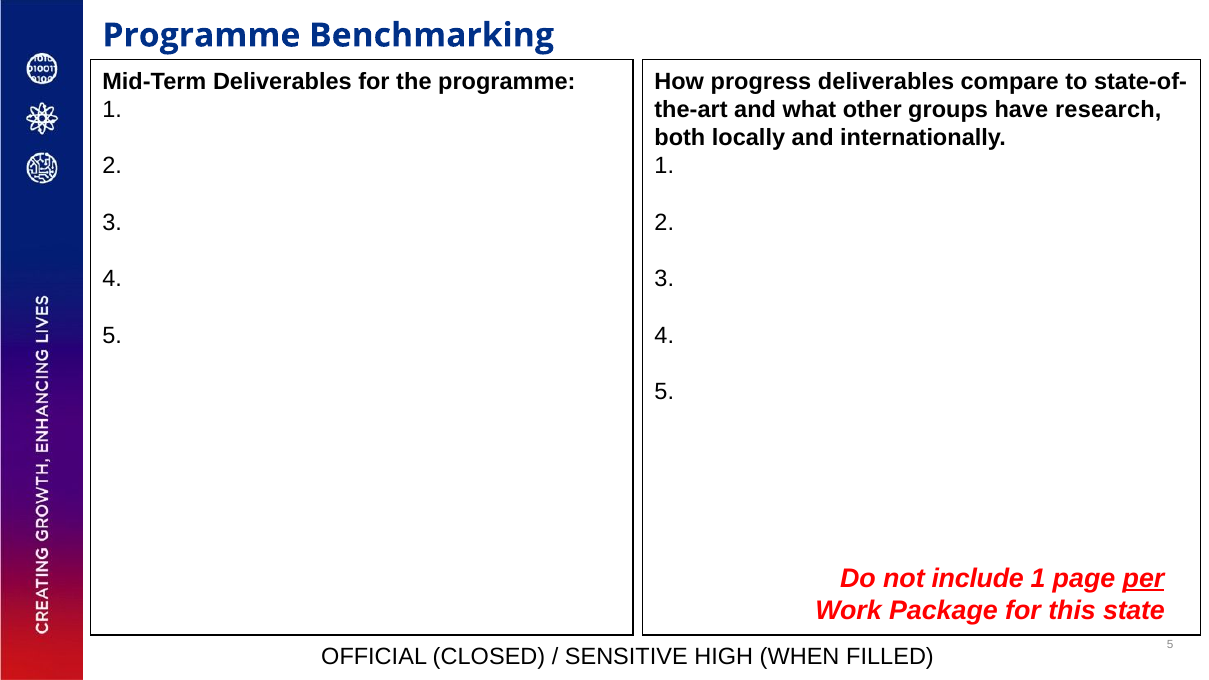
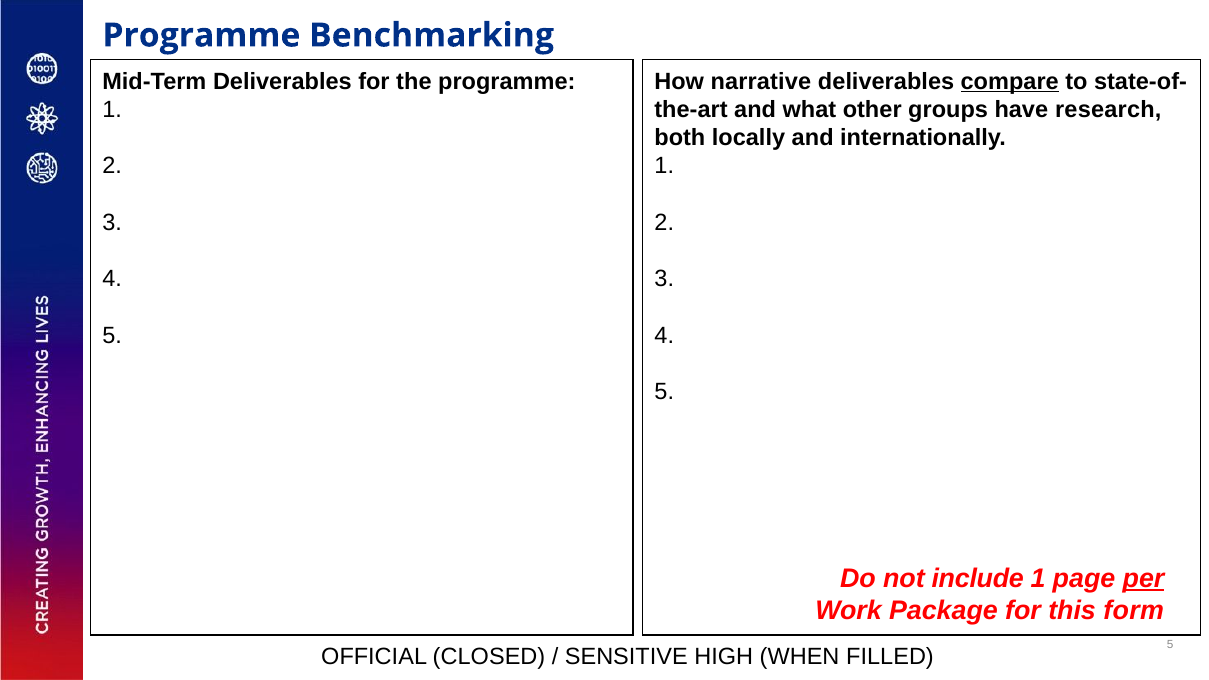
progress: progress -> narrative (761, 81)
compare underline: none -> present (1010, 81)
state: state -> form (1134, 611)
